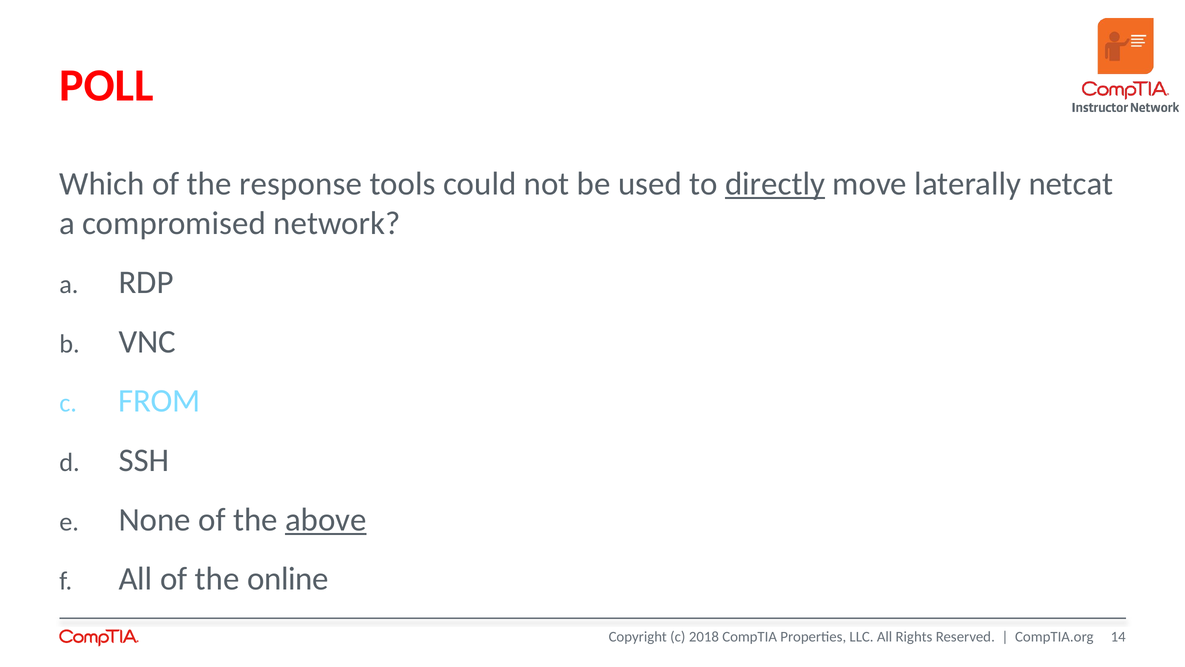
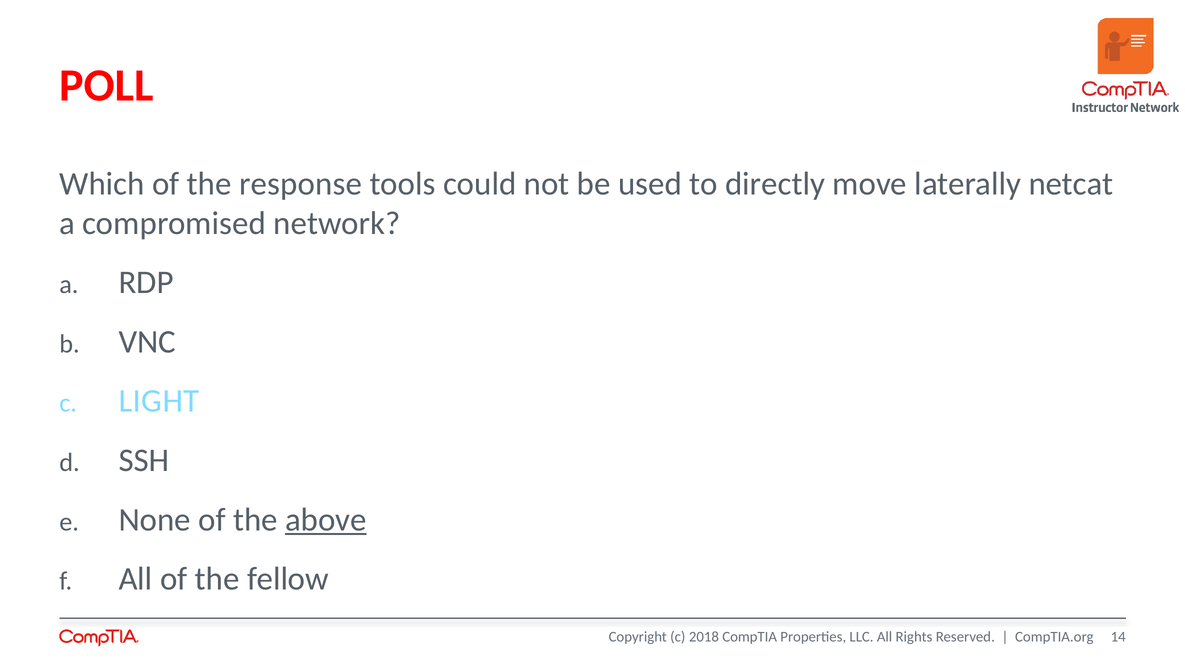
directly underline: present -> none (775, 184)
FROM: FROM -> LIGHT (159, 401)
online: online -> fellow (288, 579)
